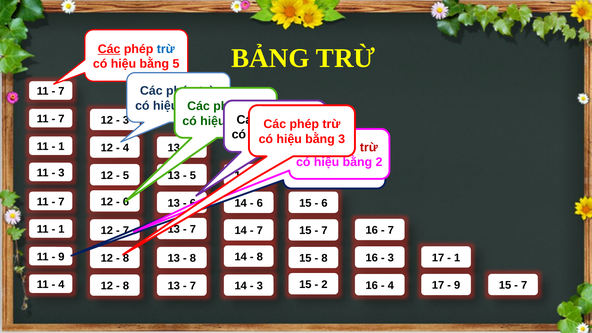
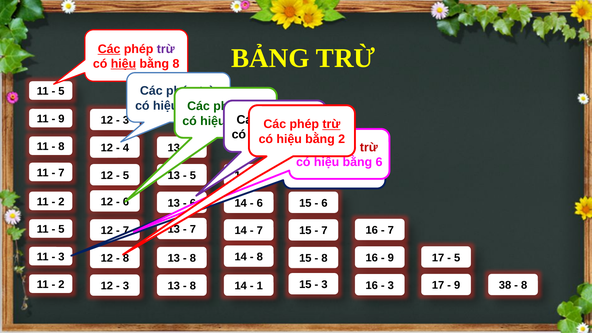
trừ colour: blue -> purple (166, 49)
hiệu underline: none -> present (123, 64)
5: 5 -> 8 (176, 64)
7: 7 -> 5 (61, 91)
7: 7 -> 9 (61, 119)
trừ underline: none -> present (331, 124)
3: 3 -> 2 (342, 139)
1: 1 -> 8 (61, 146)
2: 2 -> 6 (379, 162)
3: 3 -> 7 (61, 173)
7: 7 -> 2 (61, 202)
1: 1 -> 5 (61, 229)
9: 9 -> 3 (61, 257)
1: 1 -> 5 (457, 258)
3: 3 -> 9 (391, 258)
4: 4 -> 2 (61, 284)
2: 2 -> 3 (324, 284)
9 15: 15 -> 38 (505, 285)
7: 7 -> 8 (524, 285)
4: 4 -> 3 (391, 285)
8: 8 -> 3 (126, 286)
7: 7 -> 8 (193, 286)
3: 3 -> 1 (260, 286)
